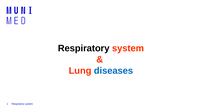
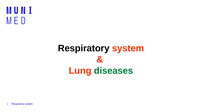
diseases colour: blue -> green (114, 70)
